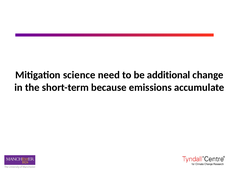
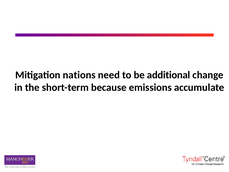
science: science -> nations (79, 75)
